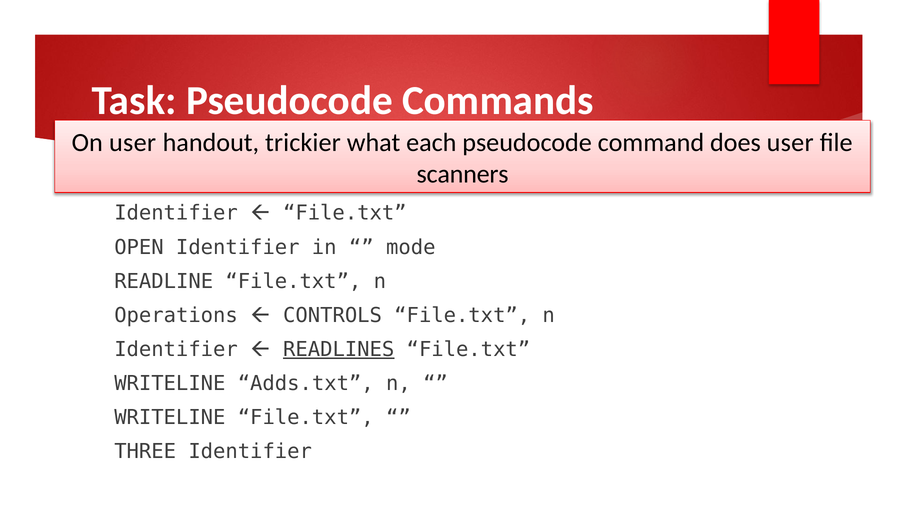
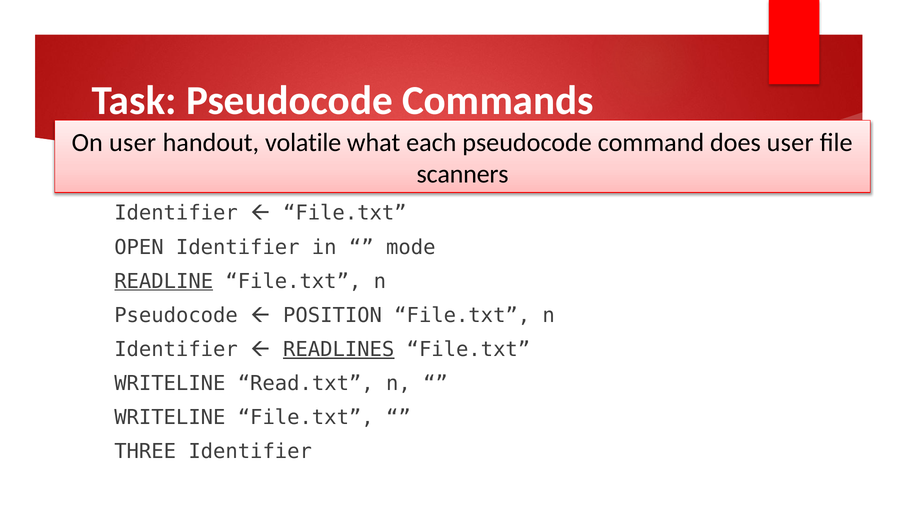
trickier: trickier -> volatile (303, 143)
READLINE underline: none -> present (164, 281)
Operations: Operations -> Pseudocode (176, 315)
CONTROLS: CONTROLS -> POSITION (333, 315)
Adds.txt: Adds.txt -> Read.txt (306, 383)
